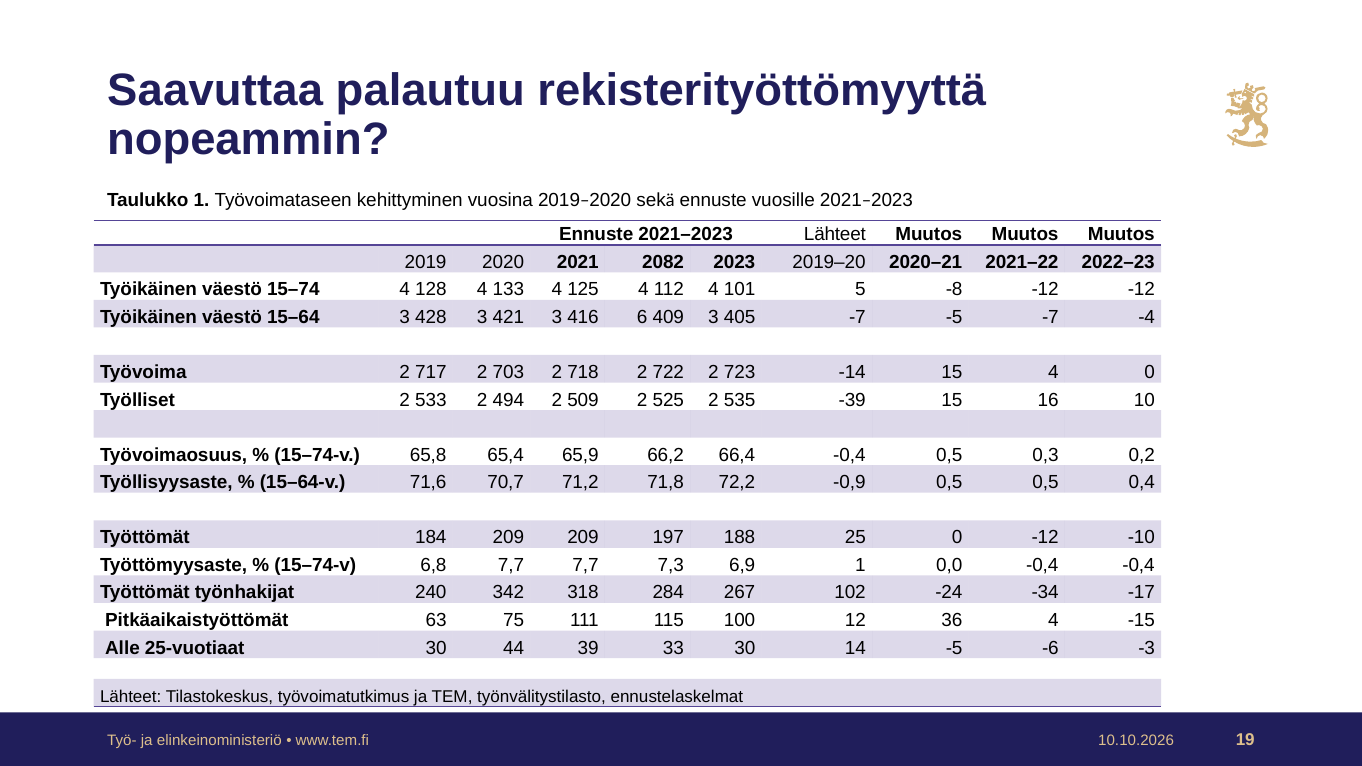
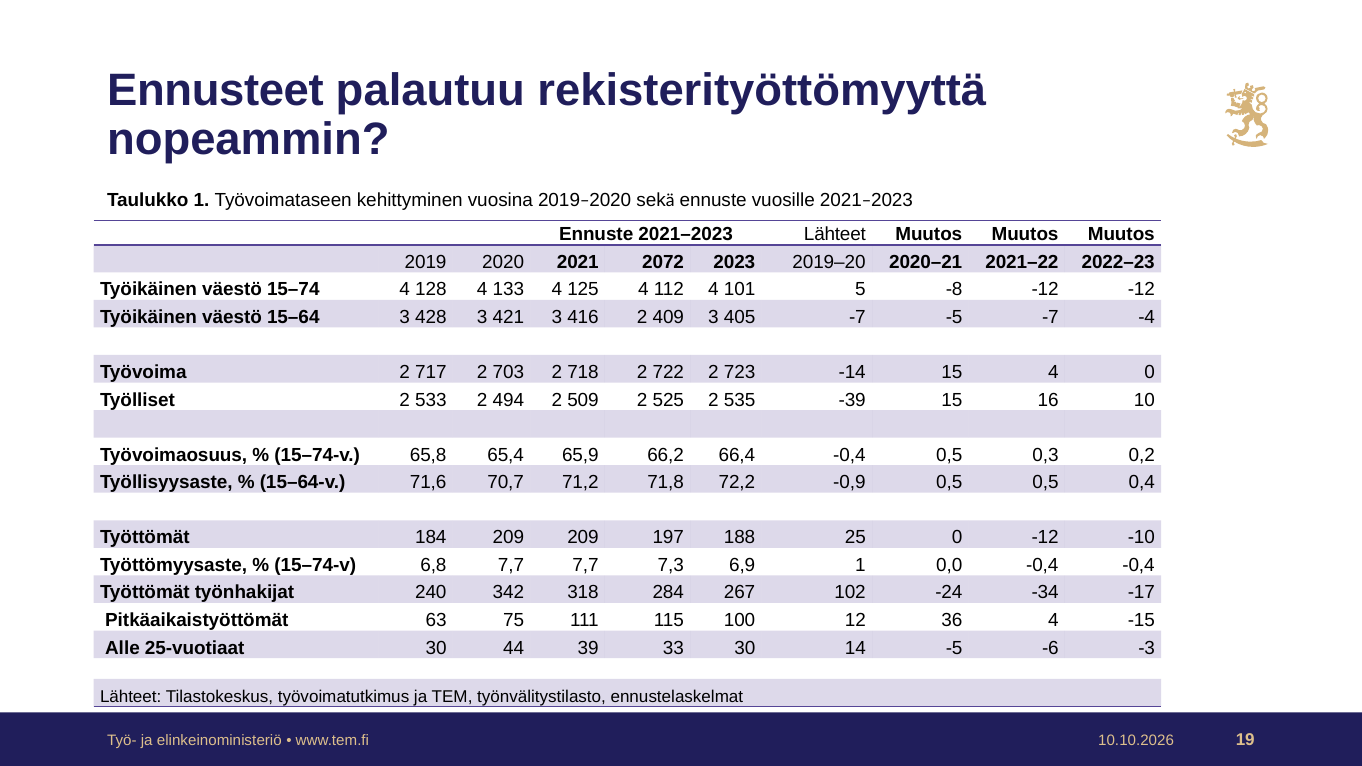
Saavuttaa: Saavuttaa -> Ennusteet (215, 90)
2082: 2082 -> 2072 (663, 262)
416 6: 6 -> 2 (642, 317)
